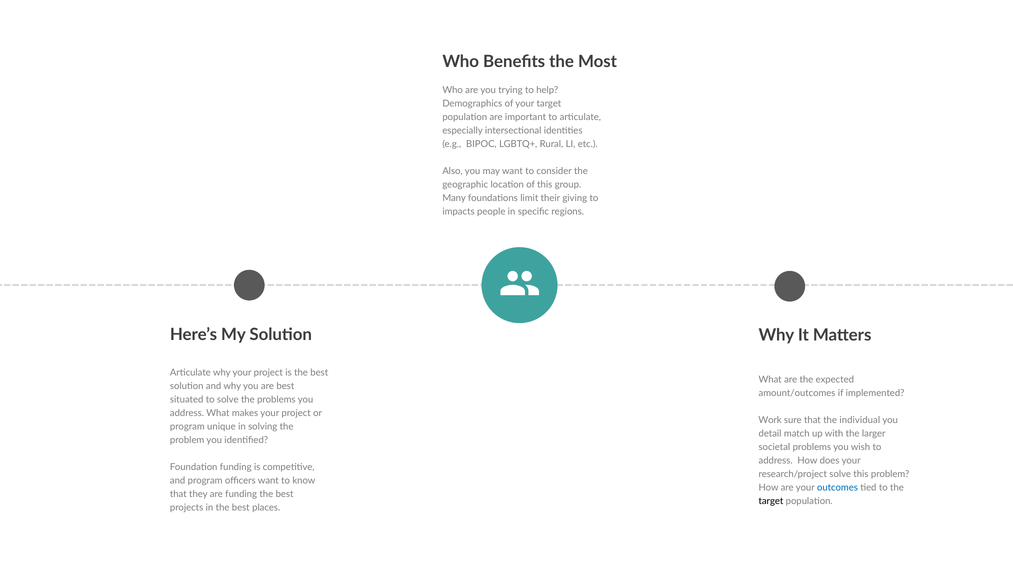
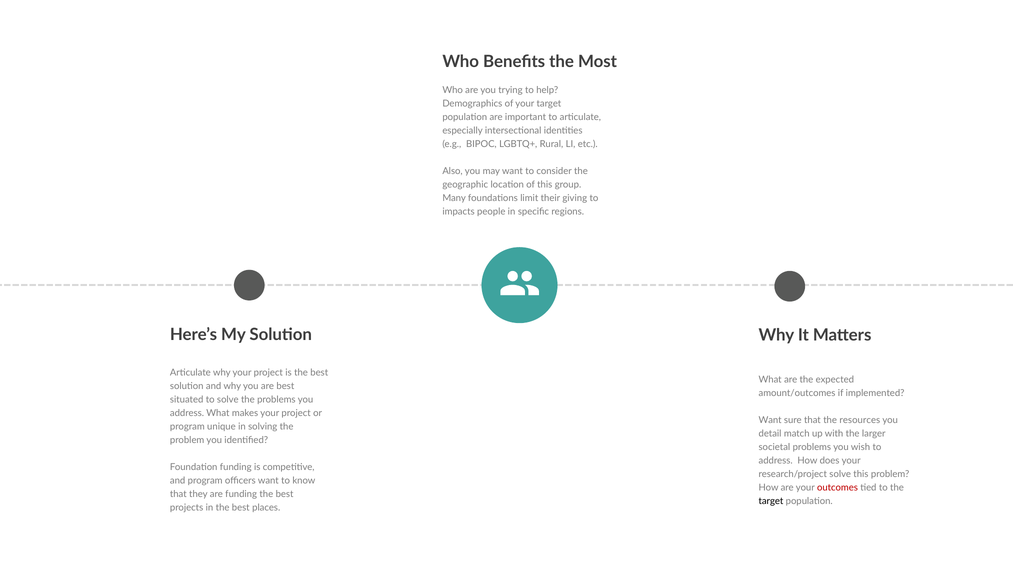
Work: Work -> Want (770, 420)
individual: individual -> resources (860, 420)
outcomes colour: blue -> red (837, 487)
